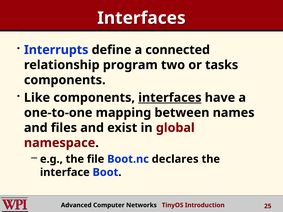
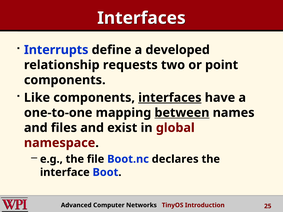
connected: connected -> developed (178, 50)
program: program -> requests (130, 65)
tasks: tasks -> point (222, 65)
between underline: none -> present (182, 113)
